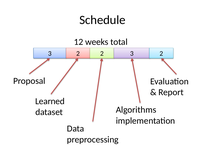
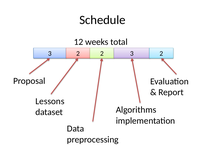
Learned: Learned -> Lessons (50, 101)
